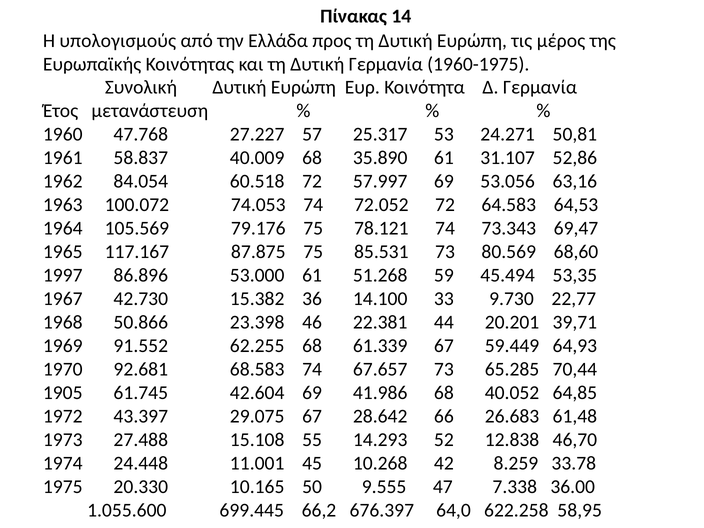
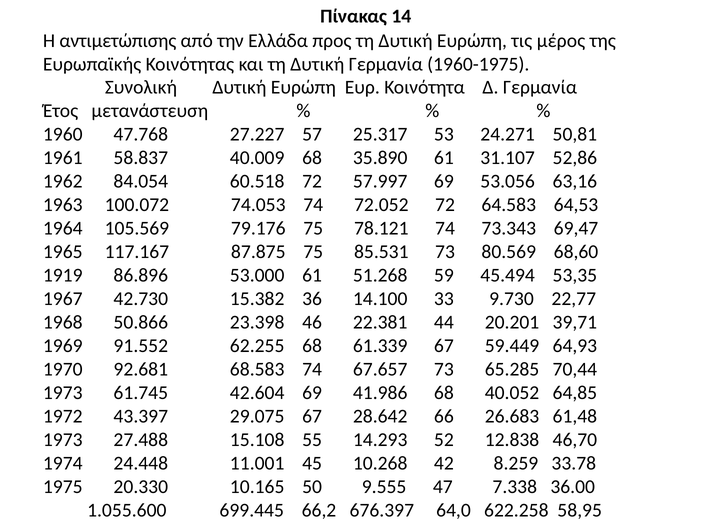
υπολογισμούς: υπολογισμούς -> αντιμετώπισης (118, 41)
1997: 1997 -> 1919 (63, 275)
1905: 1905 -> 1973 (63, 393)
